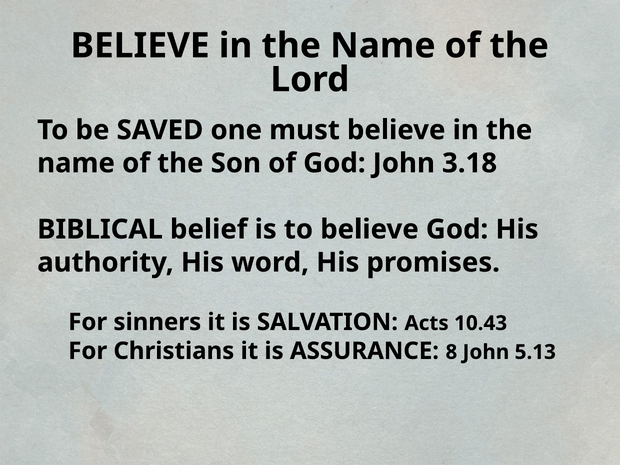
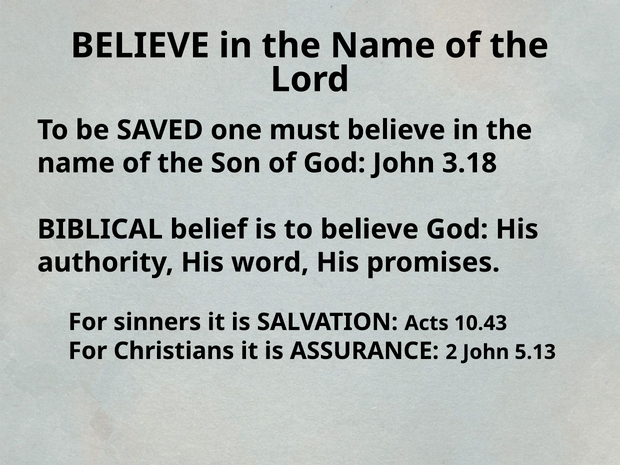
8: 8 -> 2 (451, 352)
